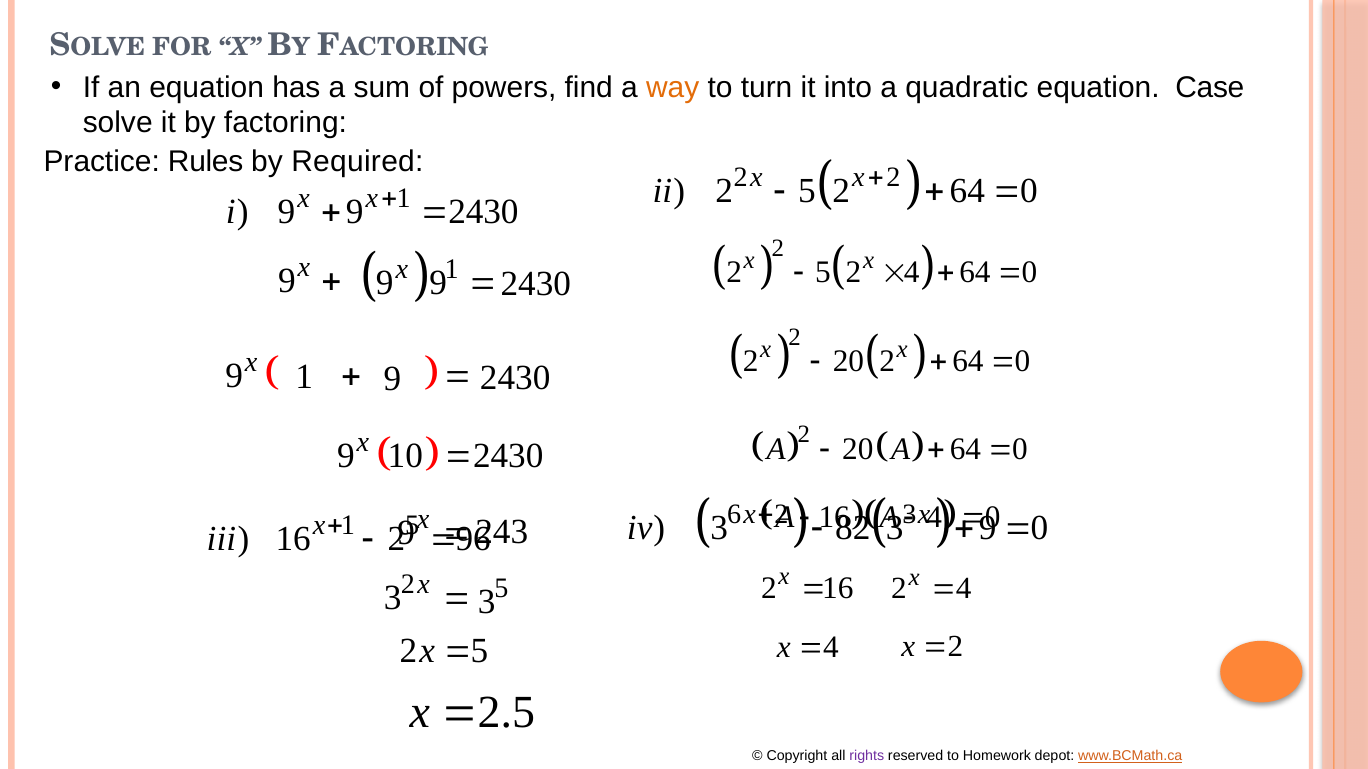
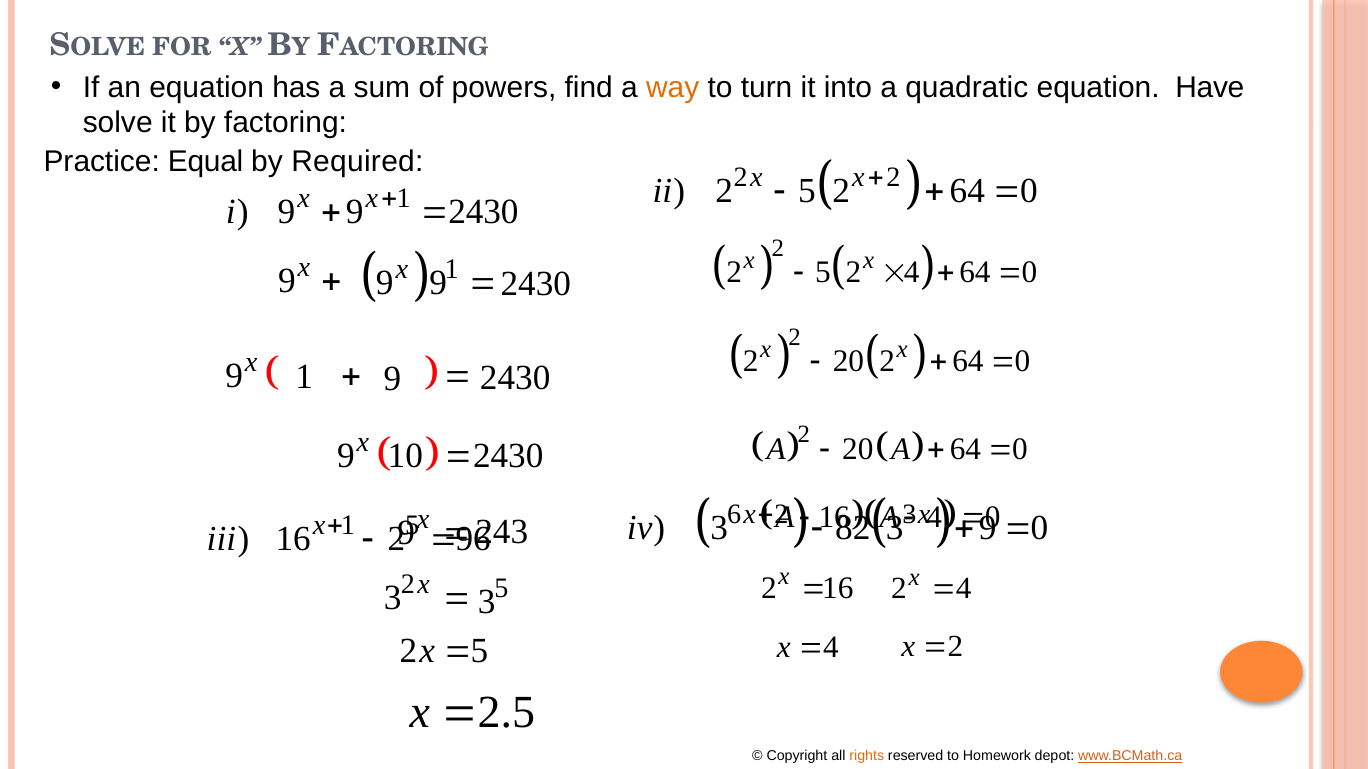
Case: Case -> Have (1210, 87)
Rules: Rules -> Equal (206, 161)
rights colour: purple -> orange (867, 757)
